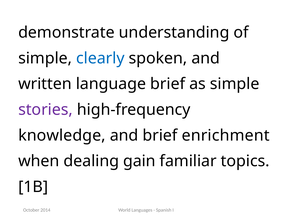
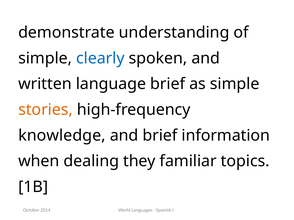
stories colour: purple -> orange (45, 110)
enrichment: enrichment -> information (226, 136)
gain: gain -> they (139, 162)
